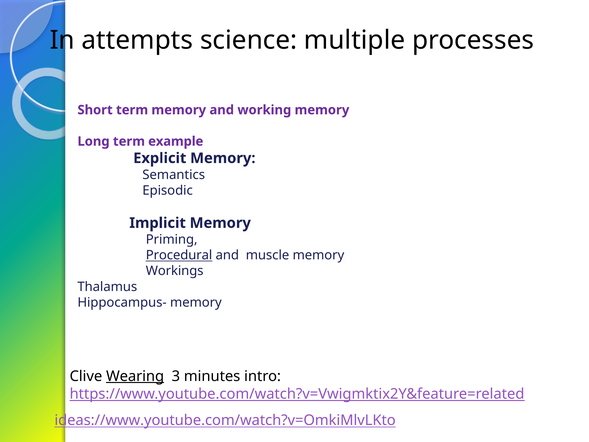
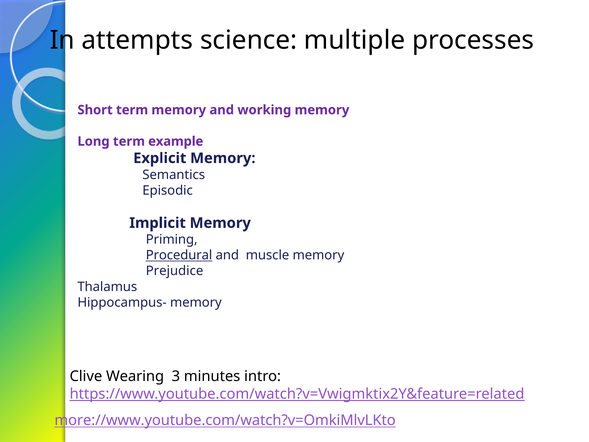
Workings: Workings -> Prejudice (175, 271)
Wearing underline: present -> none (135, 376)
ideas://www.youtube.com/watch?v=OmkiMlvLKto: ideas://www.youtube.com/watch?v=OmkiMlvLKto -> more://www.youtube.com/watch?v=OmkiMlvLKto (225, 420)
